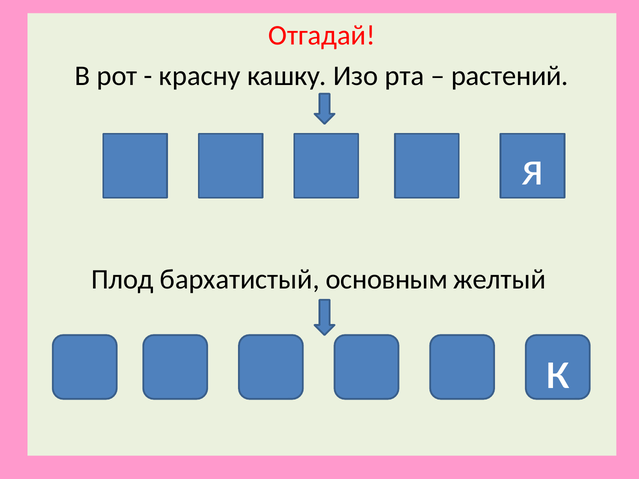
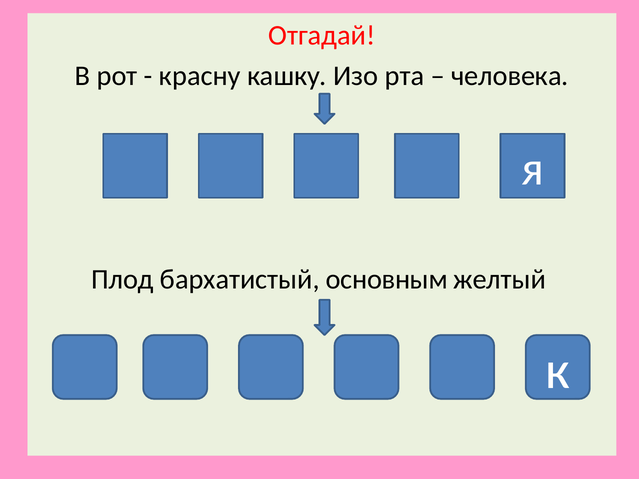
растений: растений -> человека (510, 76)
